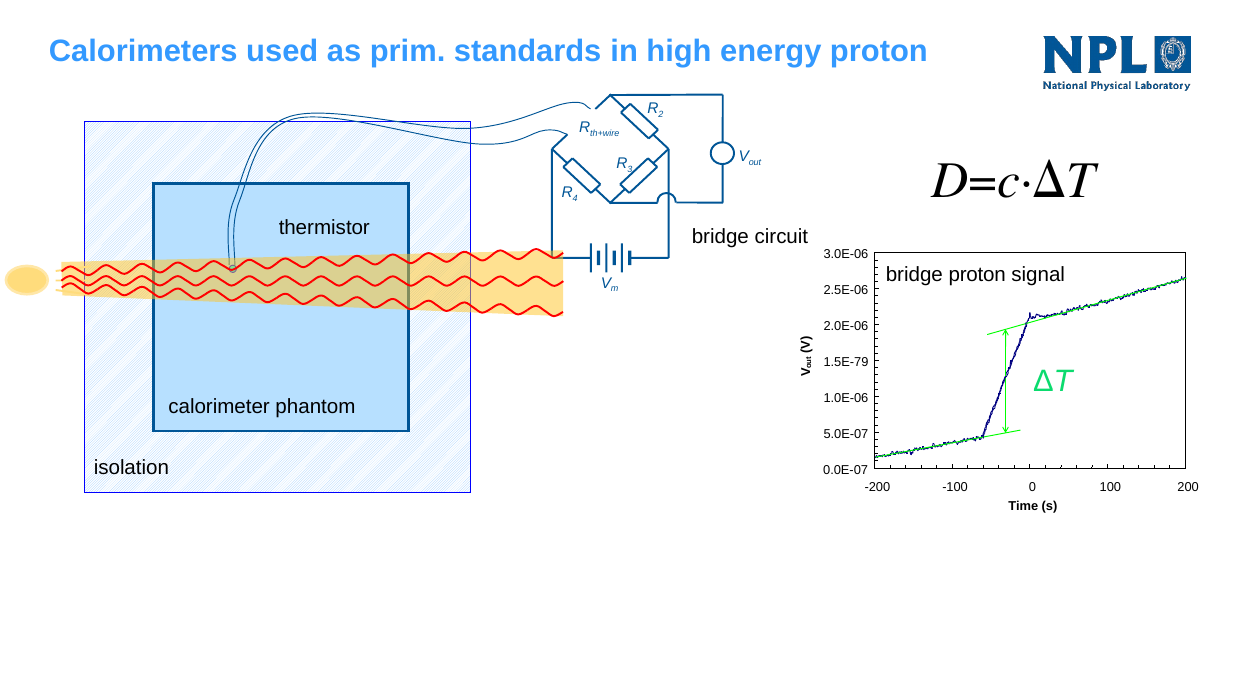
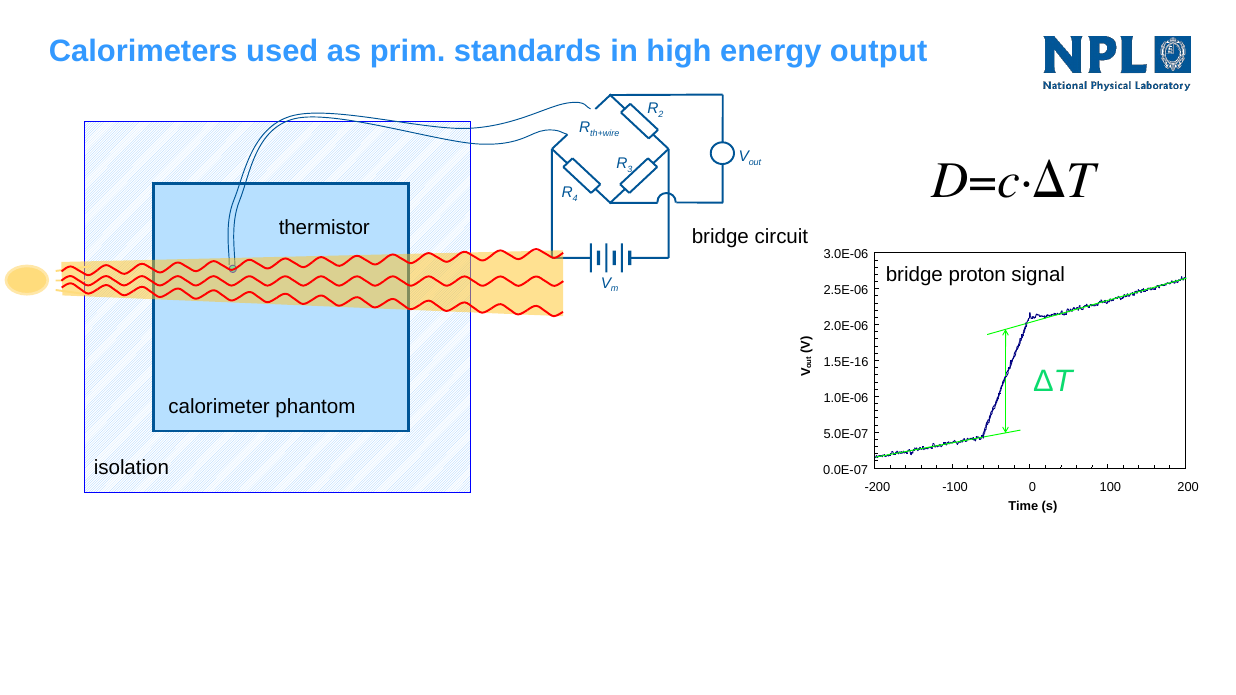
energy proton: proton -> output (879, 52)
1.5E-79: 1.5E-79 -> 1.5E-16 (846, 363)
